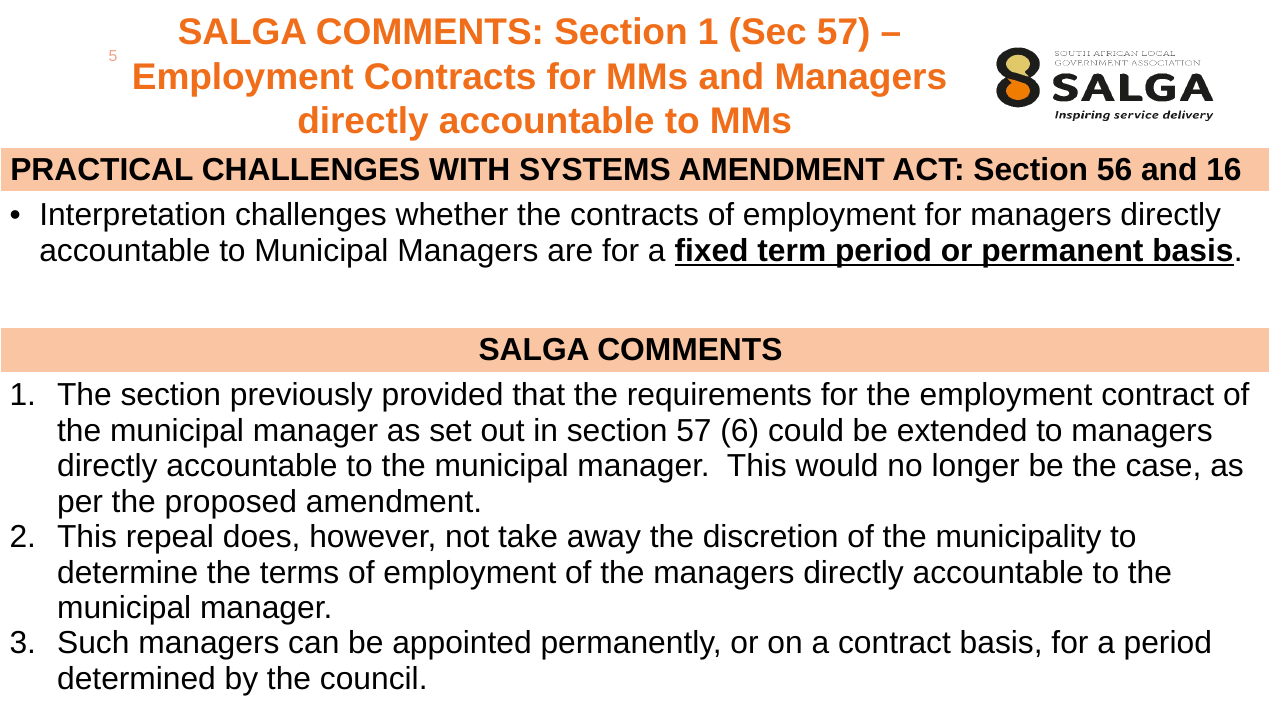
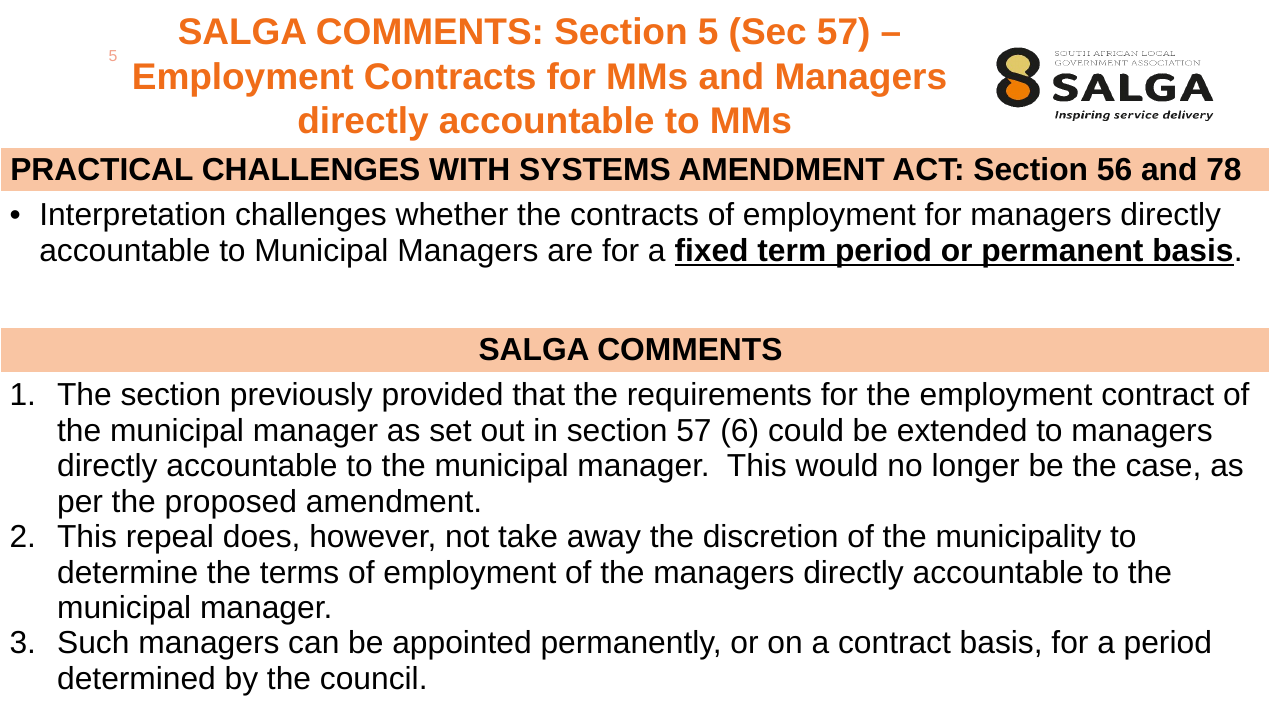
Section 1: 1 -> 5 (708, 32)
16: 16 -> 78 (1224, 170)
